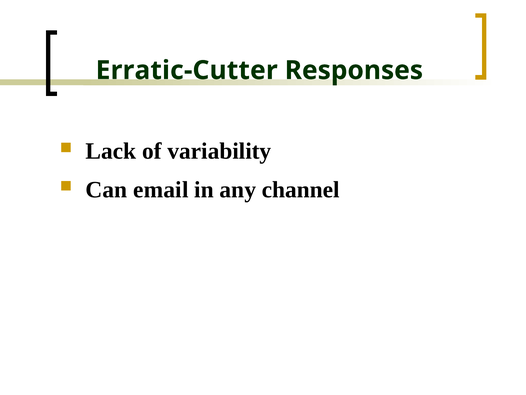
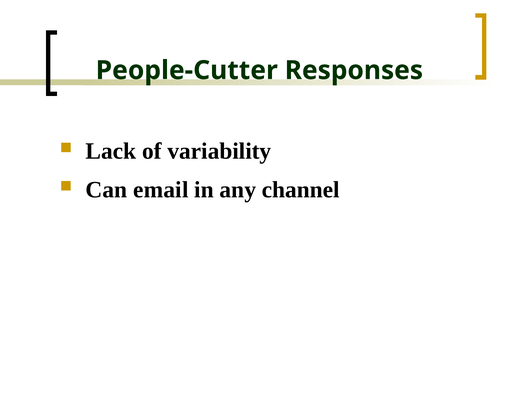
Erratic-Cutter: Erratic-Cutter -> People-Cutter (187, 70)
